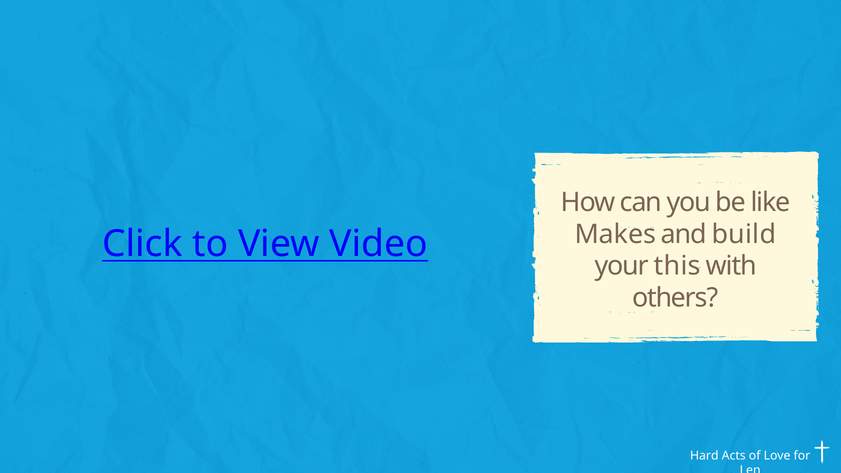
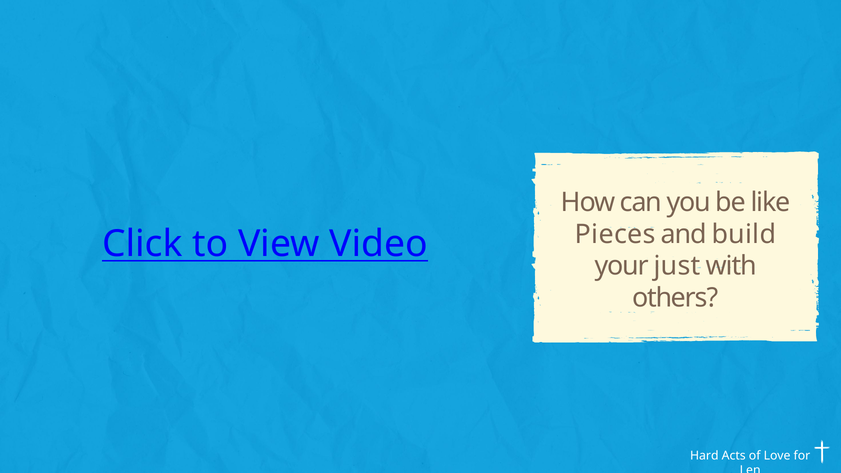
Makes: Makes -> Pieces (615, 234)
this: this -> just (677, 266)
